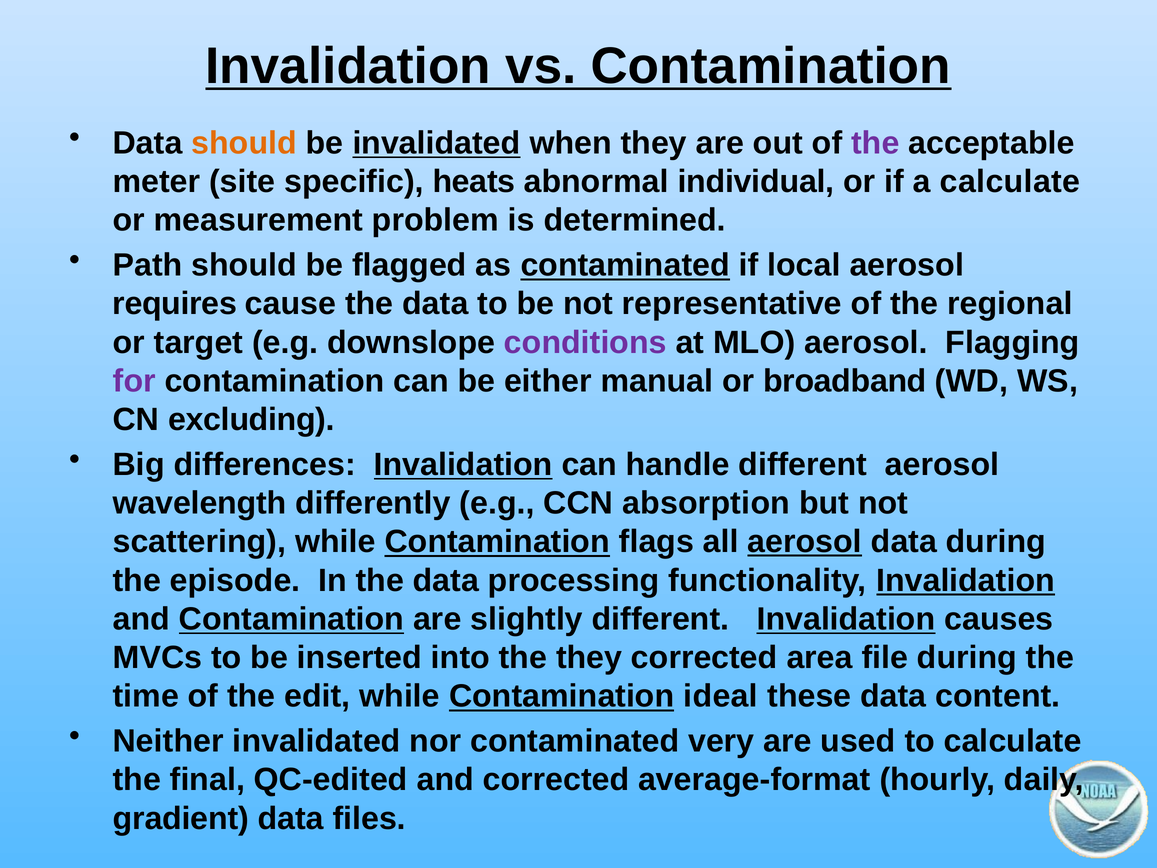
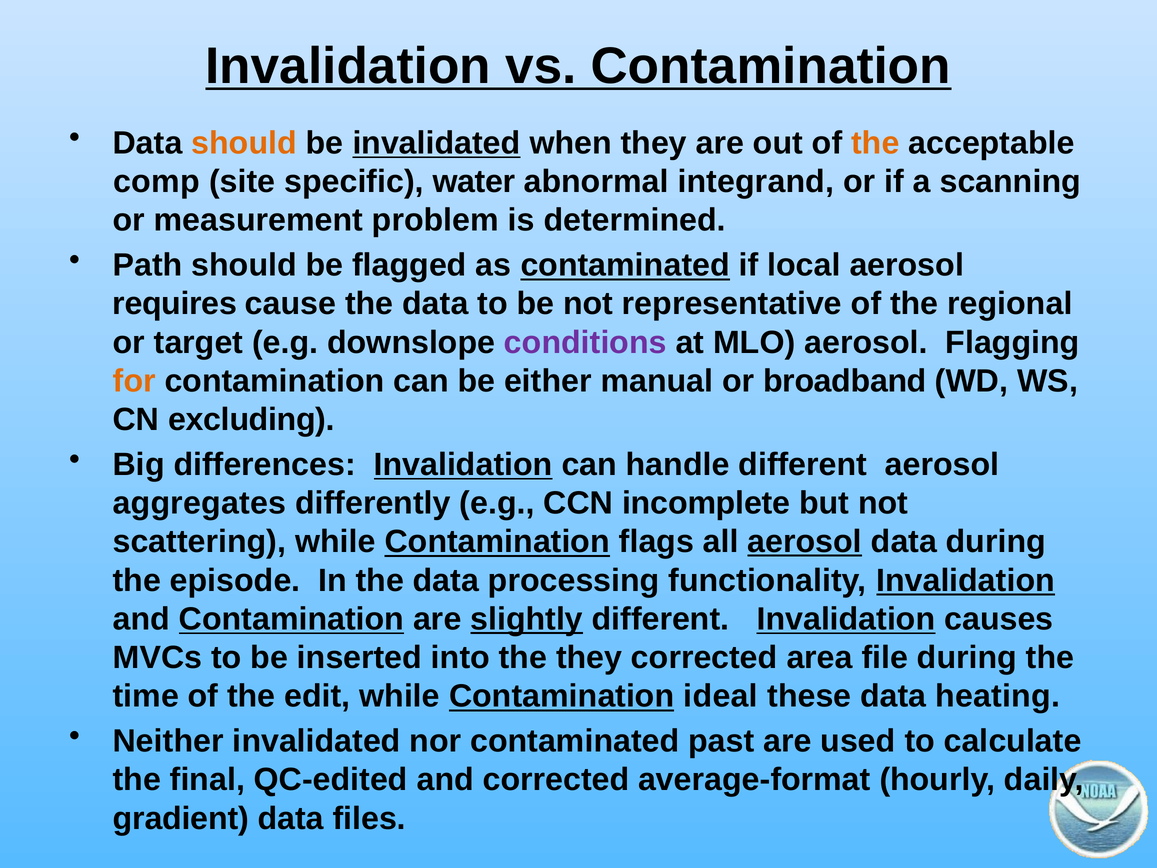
the colour: purple -> orange (875, 143)
meter: meter -> comp (156, 182)
heats: heats -> water (474, 182)
individual: individual -> integrand (756, 182)
a calculate: calculate -> scanning (1010, 182)
for colour: purple -> orange (134, 381)
wavelength: wavelength -> aggregates (199, 503)
absorption: absorption -> incomplete (706, 503)
slightly underline: none -> present (527, 619)
content: content -> heating (998, 696)
very: very -> past (721, 741)
